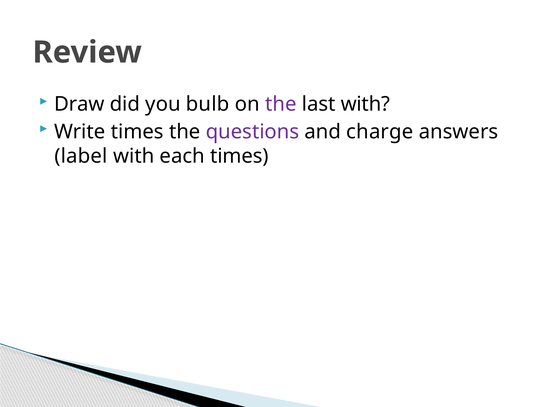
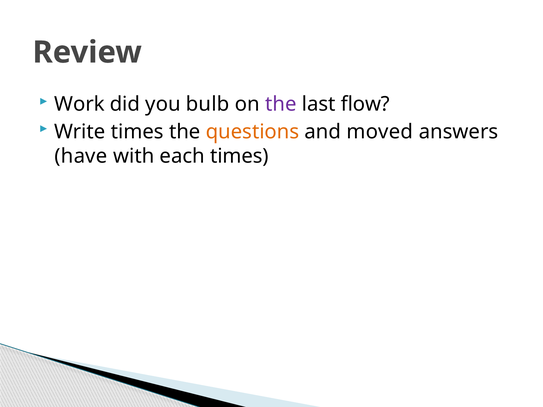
Draw: Draw -> Work (79, 104)
last with: with -> flow (365, 104)
questions colour: purple -> orange (252, 132)
charge: charge -> moved (380, 132)
label: label -> have (81, 156)
